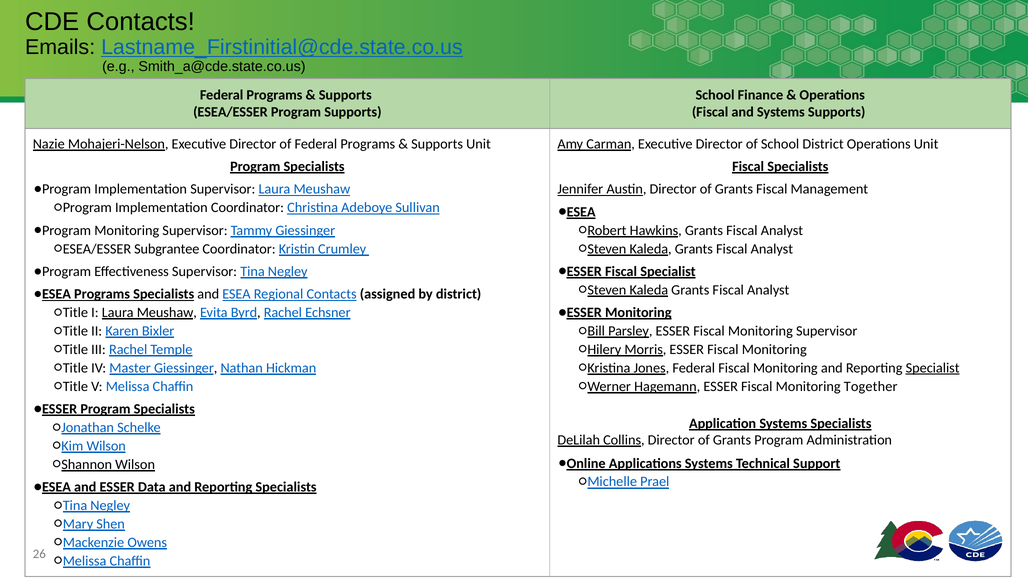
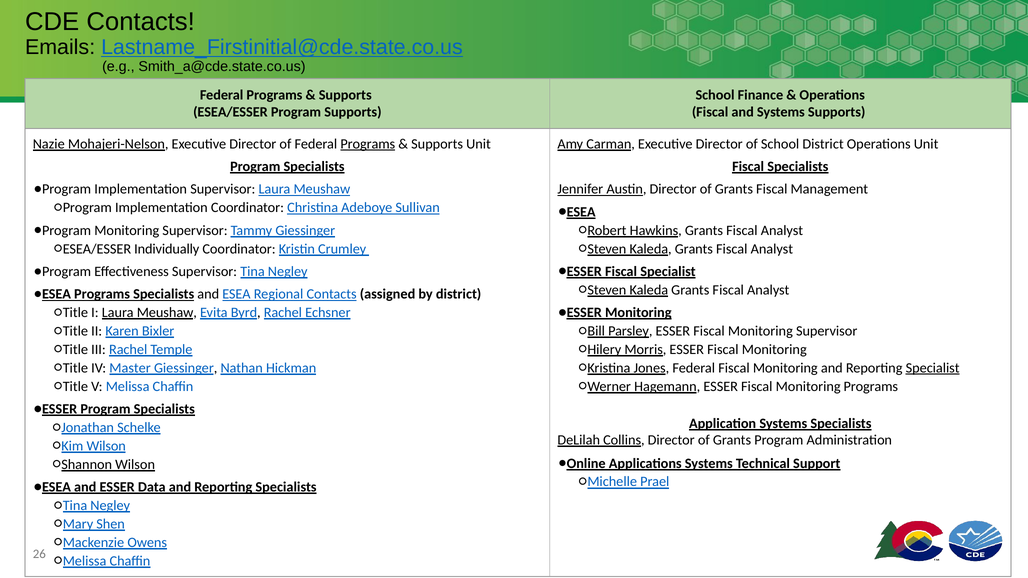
Programs underline: none -> present (368, 144)
Subgrantee: Subgrantee -> Individually (167, 249)
Monitoring Together: Together -> Programs (871, 387)
